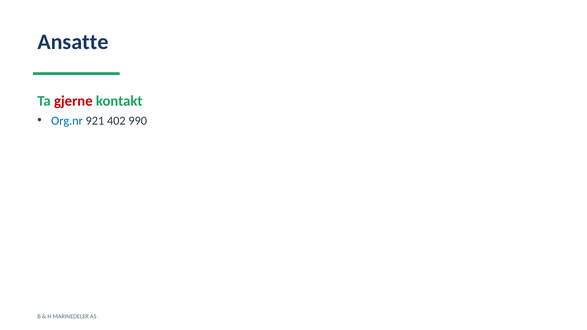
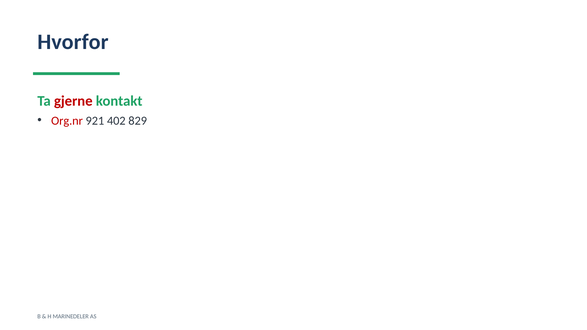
Ansatte: Ansatte -> Hvorfor (73, 42)
Org.nr colour: blue -> red (67, 121)
990: 990 -> 829 (138, 121)
